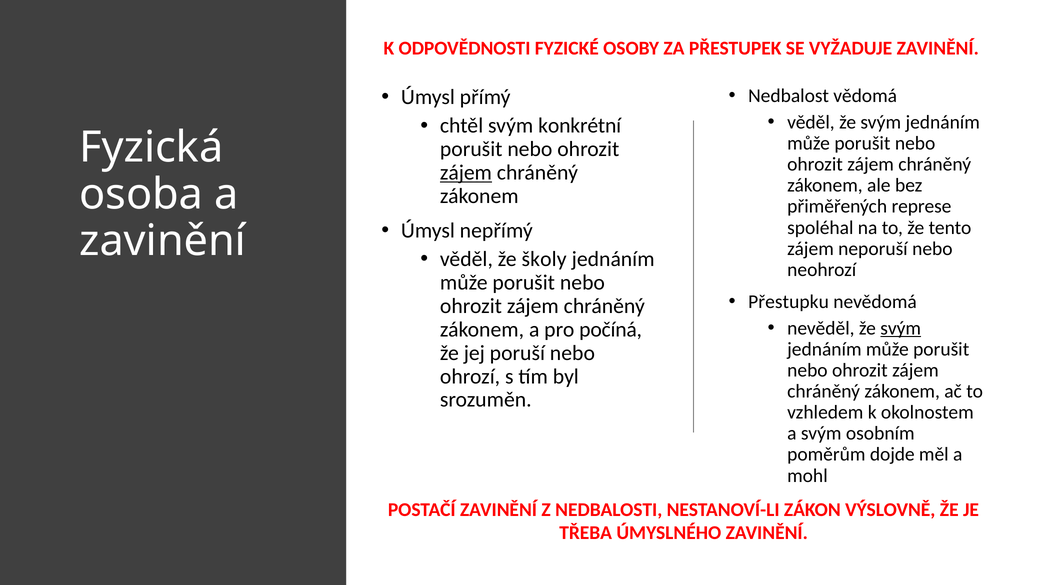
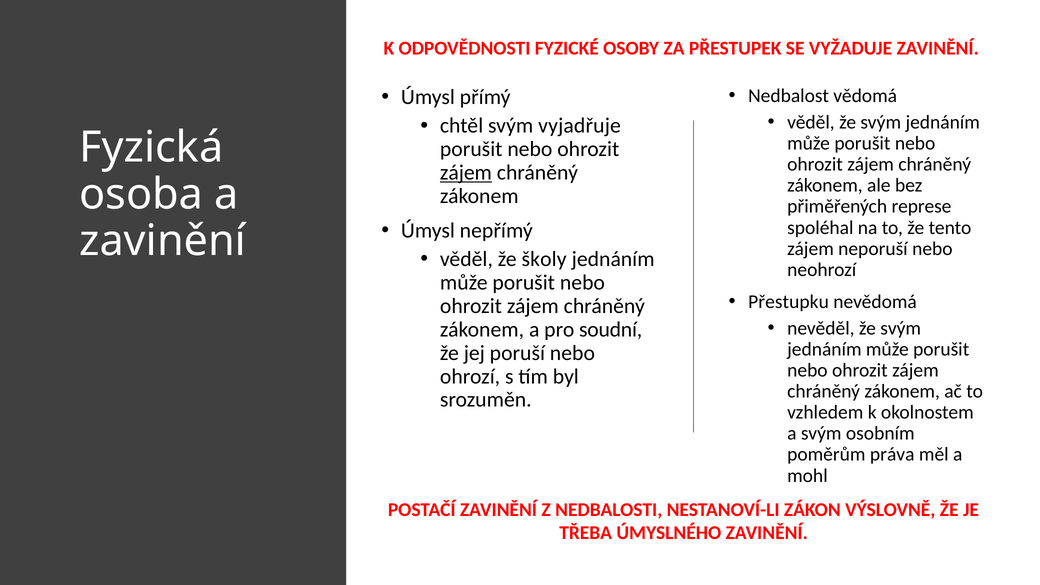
konkrétní: konkrétní -> vyjadřuje (580, 126)
svým underline: present -> none (901, 328)
počíná: počíná -> soudní (611, 330)
dojde: dojde -> práva (892, 454)
